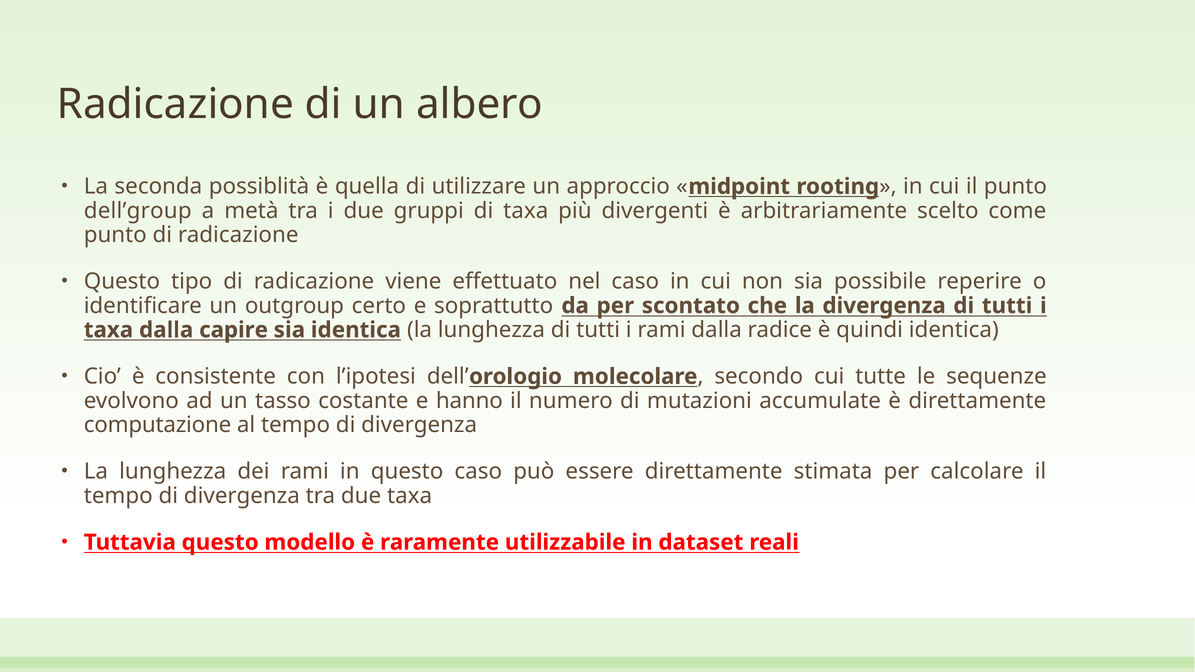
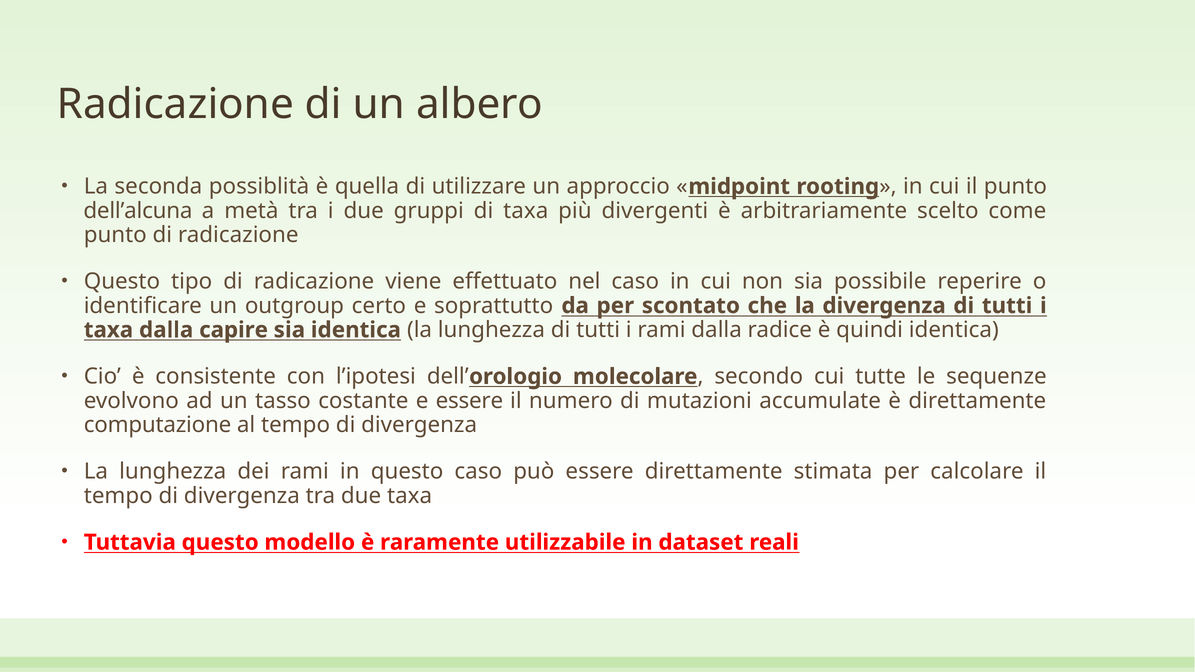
dell’group: dell’group -> dell’alcuna (138, 211)
e hanno: hanno -> essere (469, 401)
